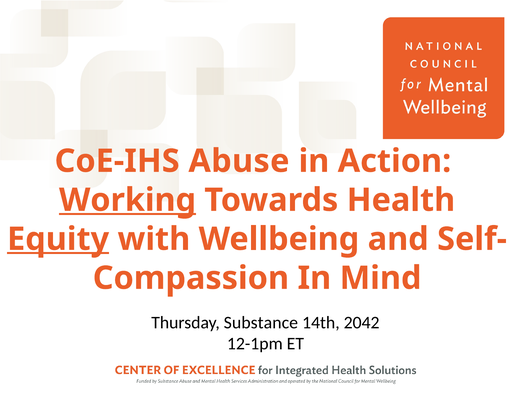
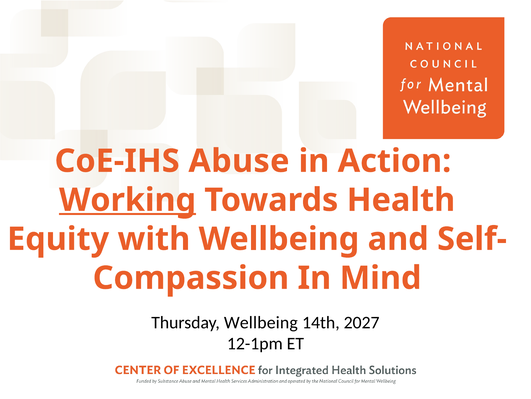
Equity underline: present -> none (58, 239)
Thursday Substance: Substance -> Wellbeing (261, 322)
2042: 2042 -> 2027 (362, 322)
